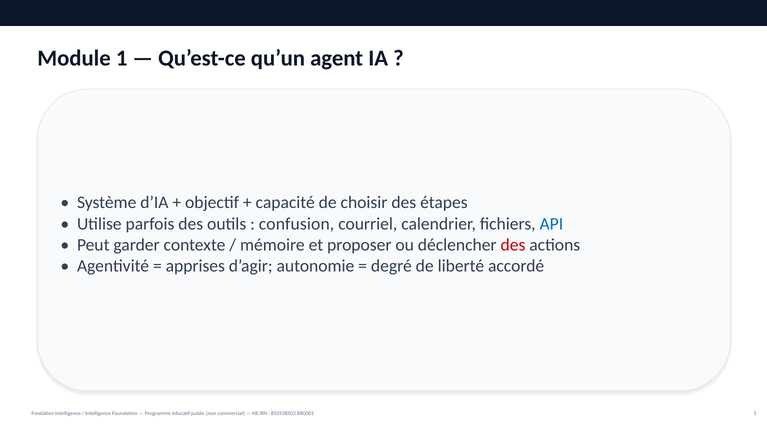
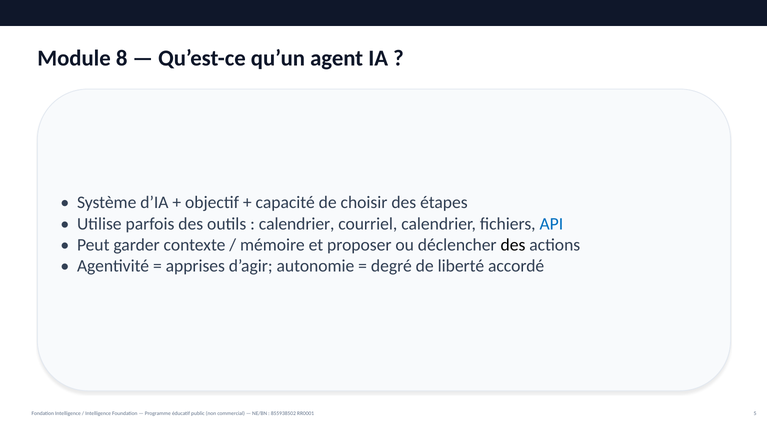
1: 1 -> 8 (122, 59)
confusion: confusion -> calendrier (297, 224)
des colour: red -> black (513, 245)
